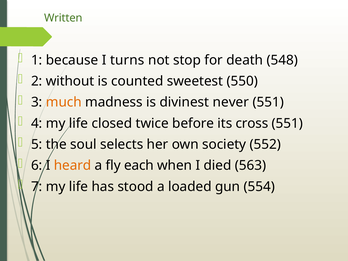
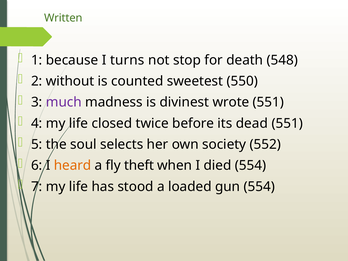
much colour: orange -> purple (64, 102)
never: never -> wrote (231, 102)
cross: cross -> dead (252, 123)
each: each -> theft (139, 166)
died 563: 563 -> 554 (251, 166)
